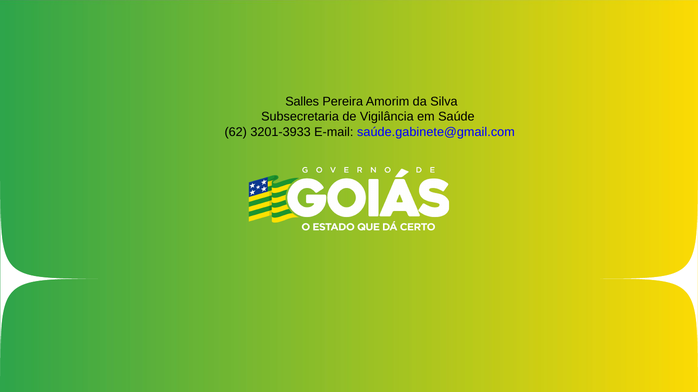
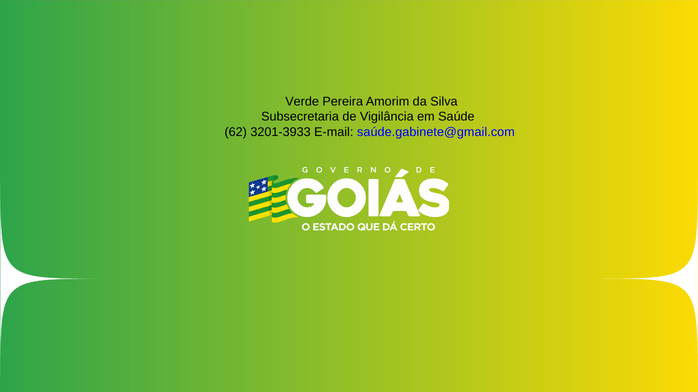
Salles: Salles -> Verde (302, 102)
